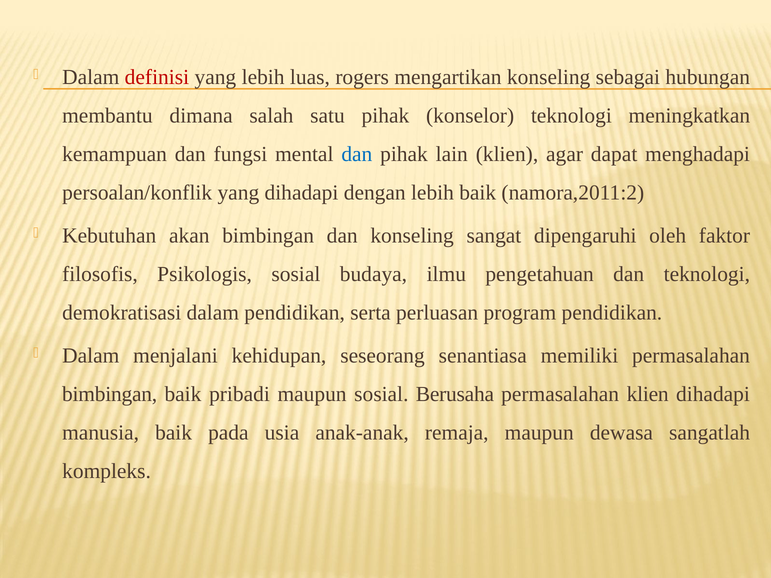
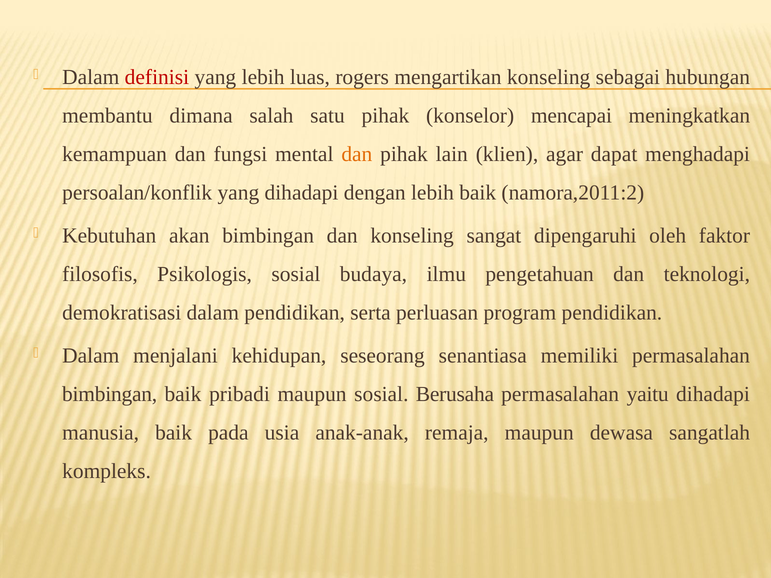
konselor teknologi: teknologi -> mencapai (571, 116)
dan colour: blue -> orange (357, 154)
permasalahan klien: klien -> yaitu (648, 394)
